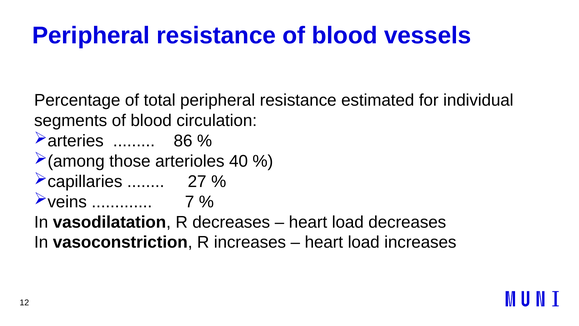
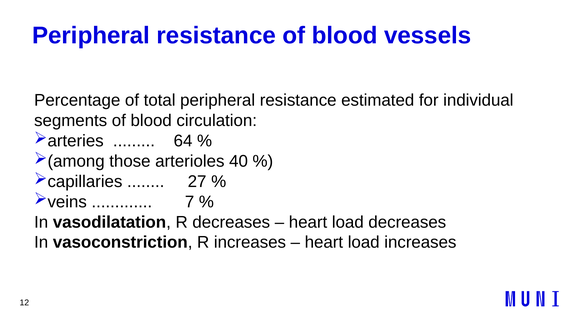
86: 86 -> 64 (183, 141)
